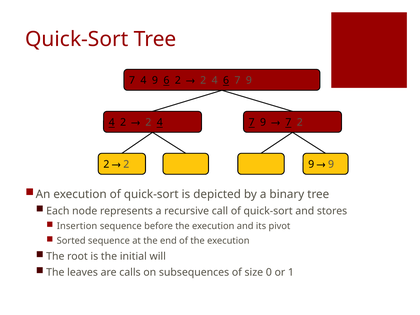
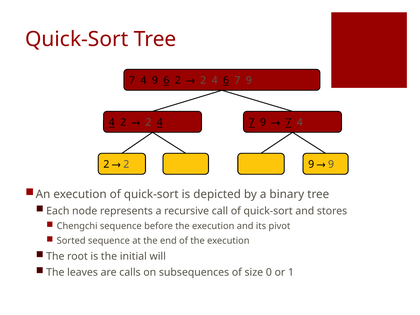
2: 2 -> 4 (300, 123)
Insertion: Insertion -> Chengchi (77, 226)
